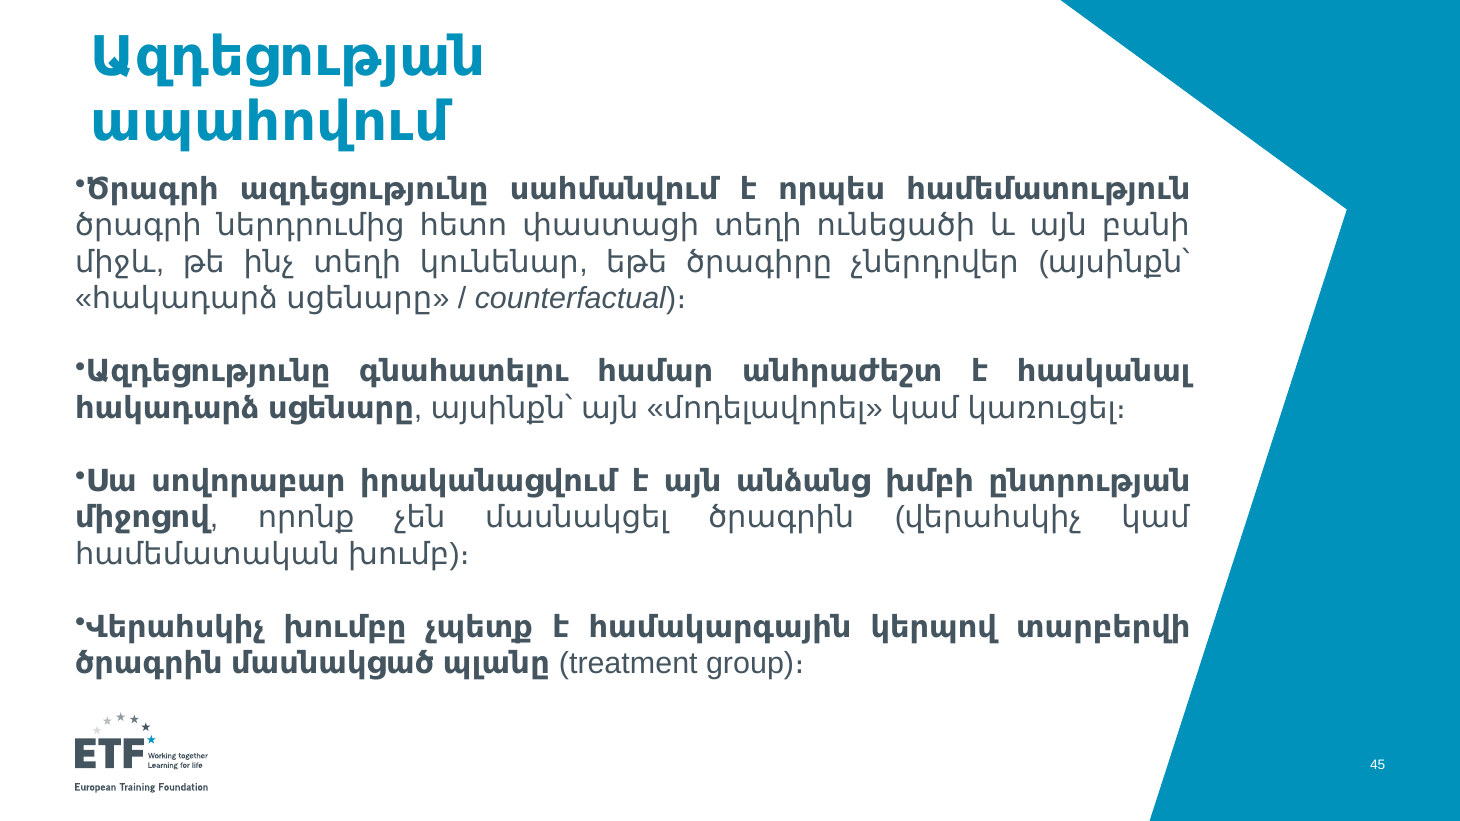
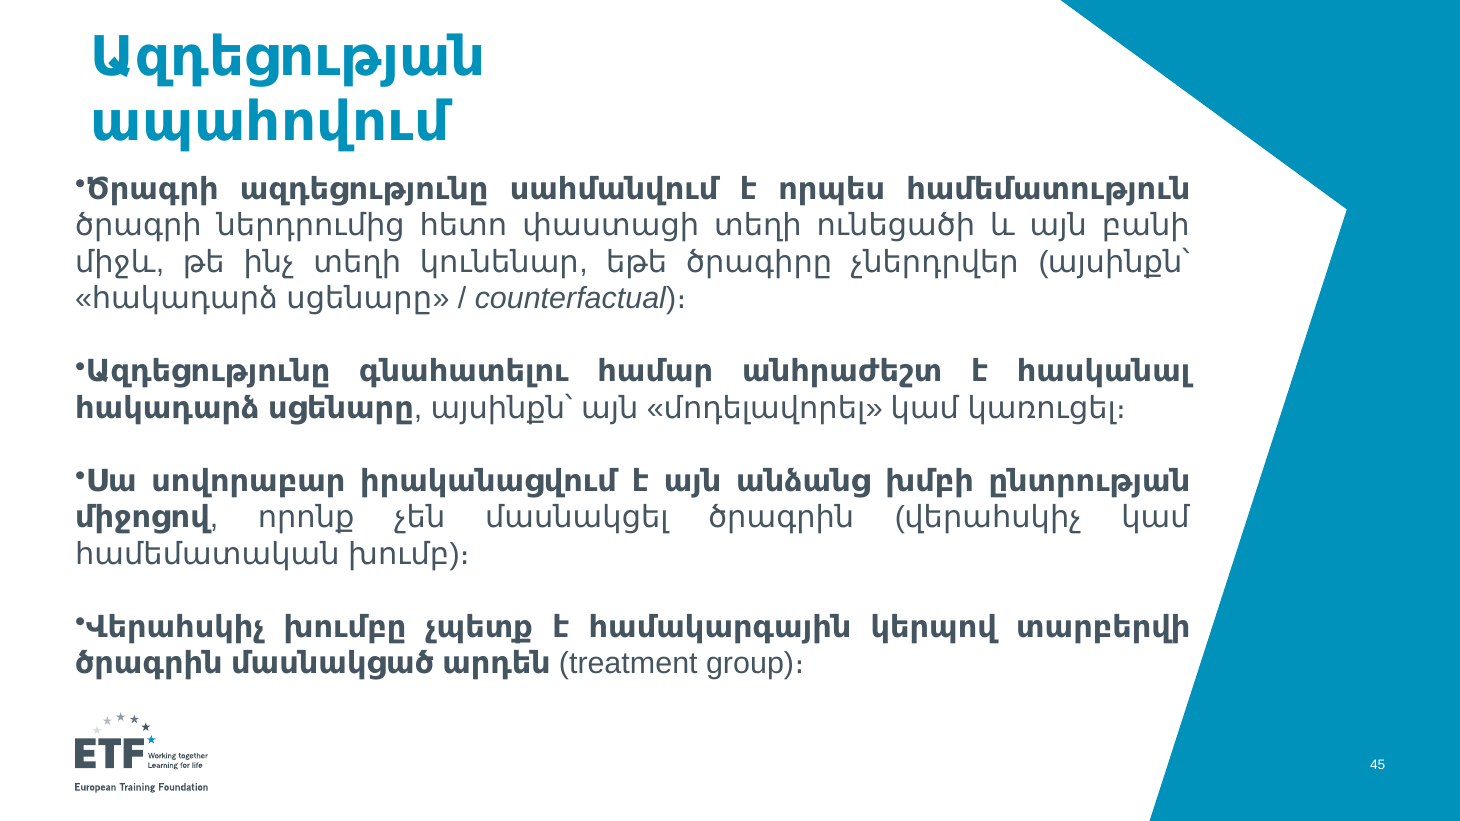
պլանը: պլանը -> արդեն (497, 664)
